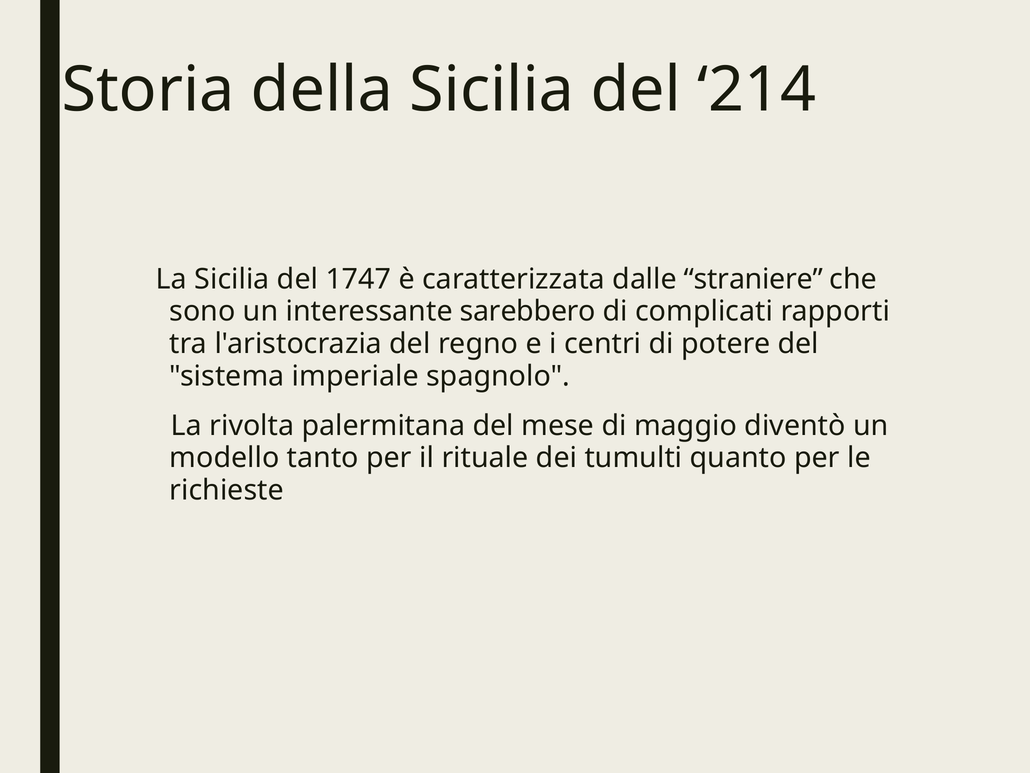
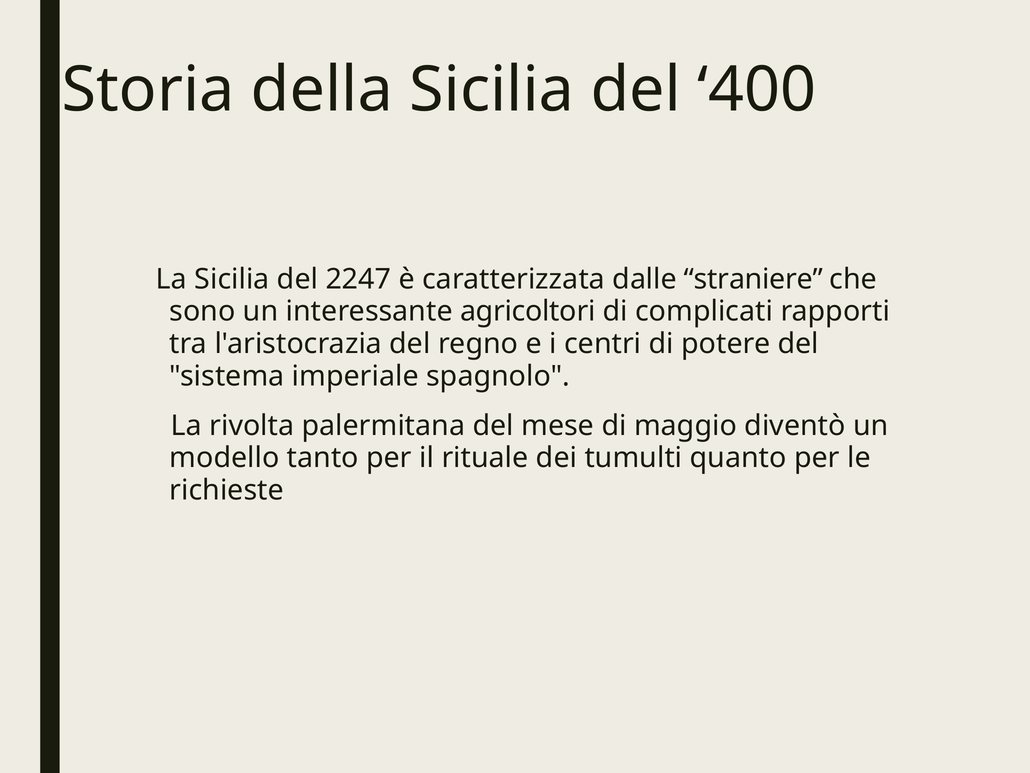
214: 214 -> 400 (757, 90)
1747: 1747 -> 2247 (358, 279)
sarebbero: sarebbero -> agricoltori (528, 311)
